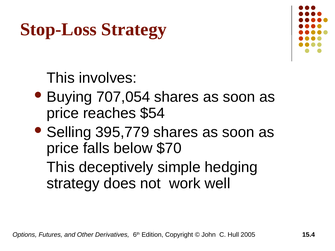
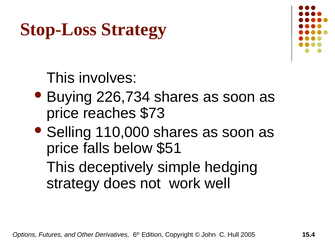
707,054: 707,054 -> 226,734 (123, 97)
$54: $54 -> $73 (153, 113)
395,779: 395,779 -> 110,000 (122, 132)
$70: $70 -> $51 (169, 148)
